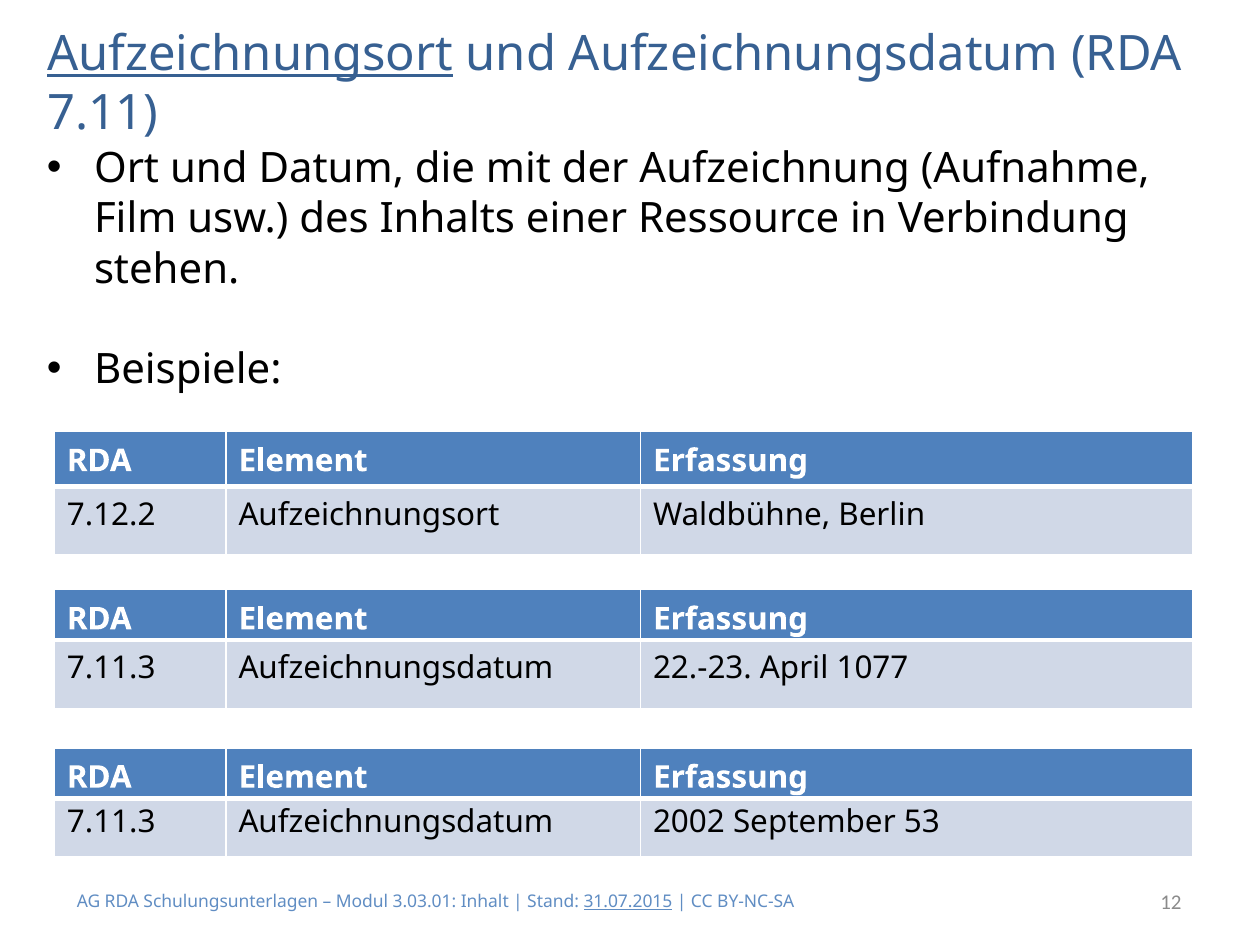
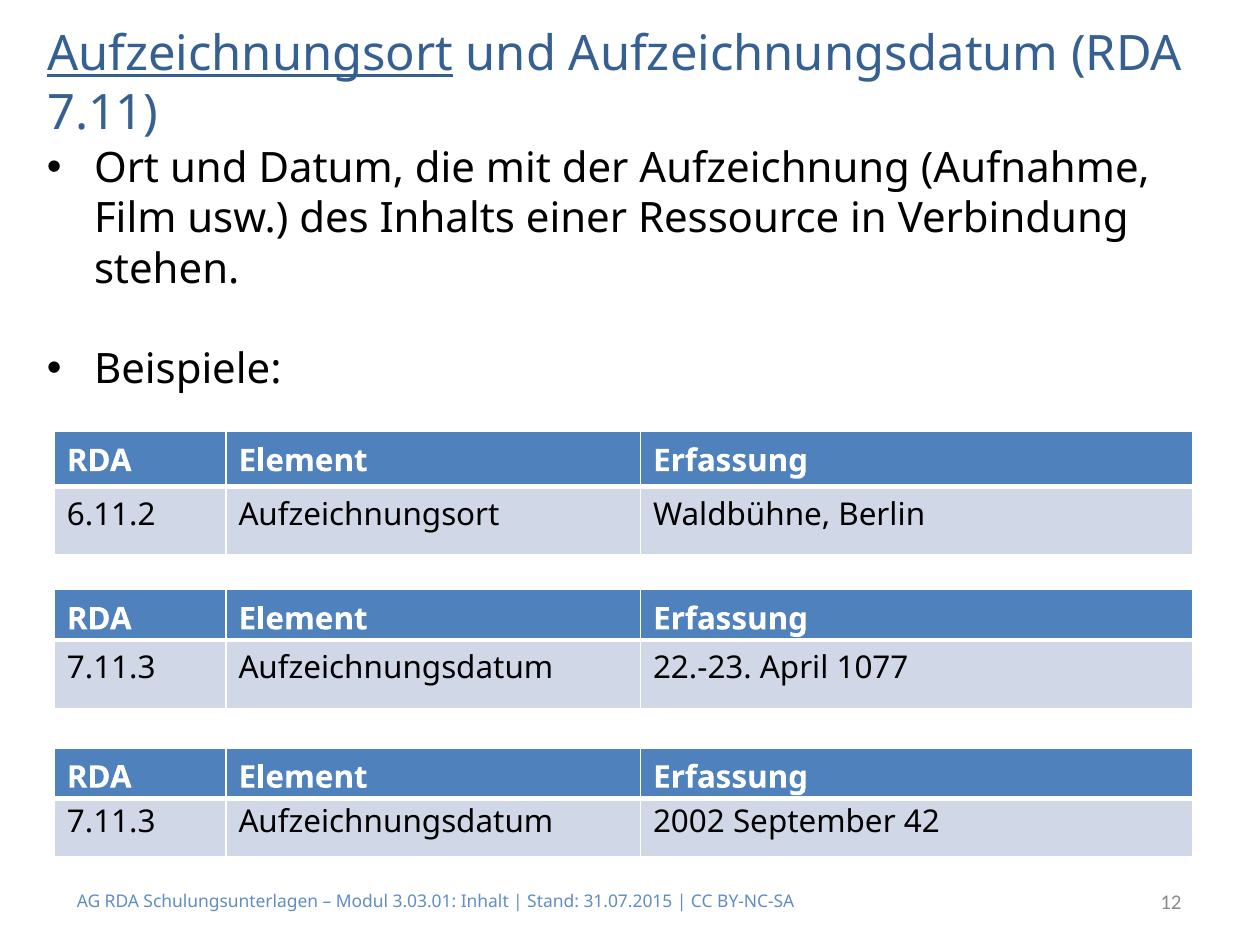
7.12.2: 7.12.2 -> 6.11.2 (111, 516)
53: 53 -> 42 (922, 823)
31.07.2015 underline: present -> none (628, 903)
